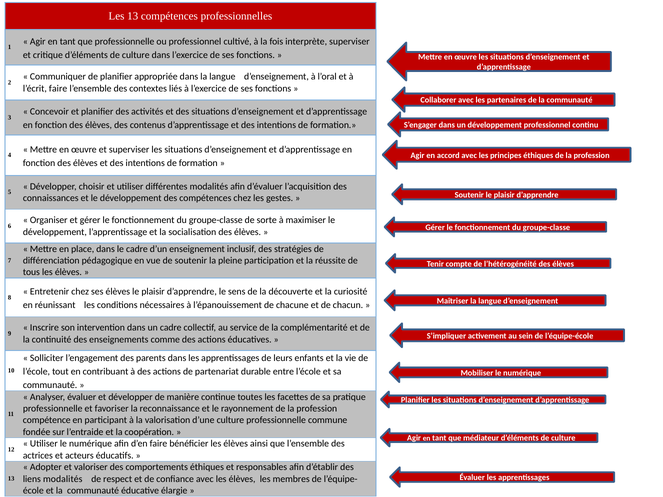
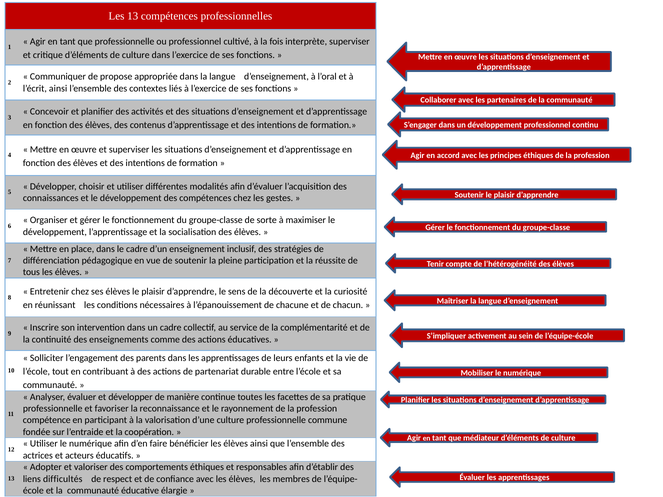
de planifier: planifier -> propose (116, 77)
l’écrit faire: faire -> ainsi (58, 89)
liens modalités: modalités -> difficultés (63, 479)
